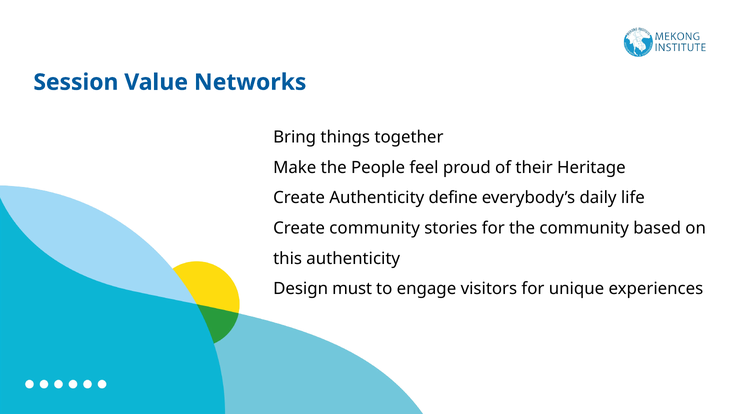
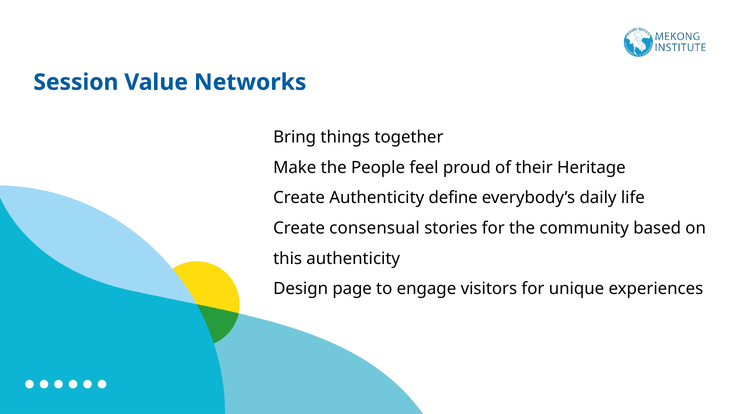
Create community: community -> consensual (375, 228)
must: must -> page (352, 289)
